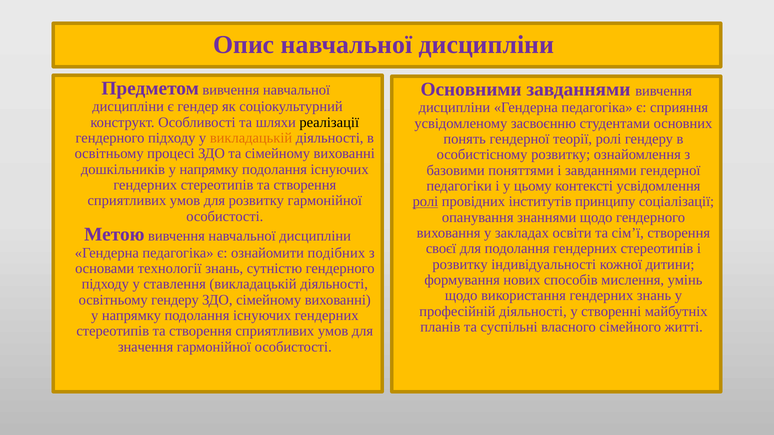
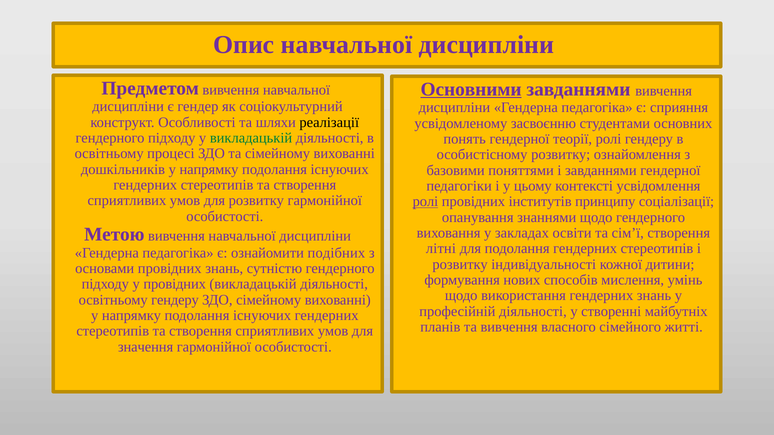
Основними underline: none -> present (471, 89)
викладацькій colour: orange -> green (251, 138)
своєї: своєї -> літні (441, 249)
основами технології: технології -> провідних (170, 269)
у ставлення: ставлення -> провідних (175, 284)
та суспільні: суспільні -> вивчення (509, 327)
